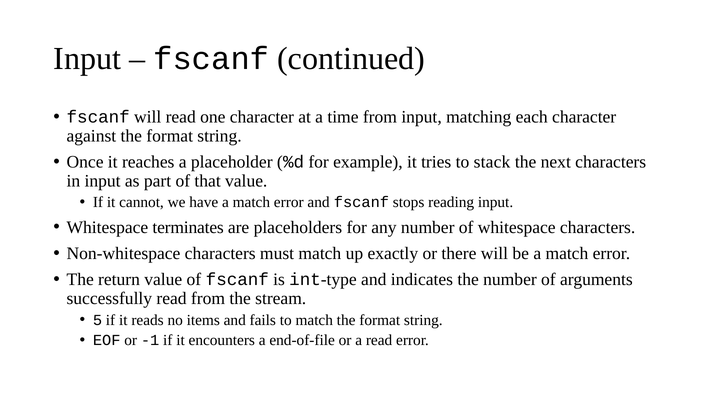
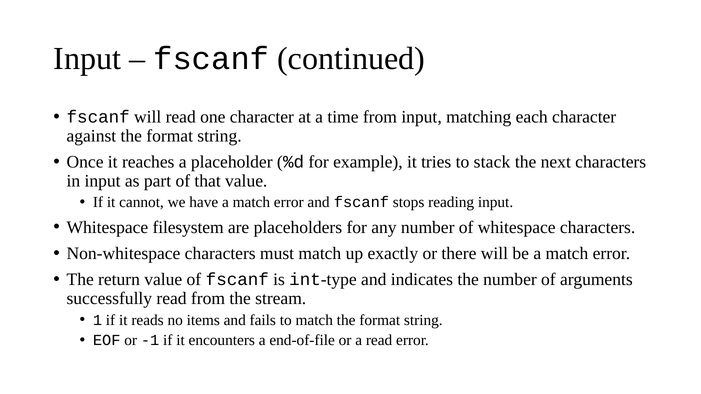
terminates: terminates -> filesystem (188, 227)
5: 5 -> 1 (97, 320)
